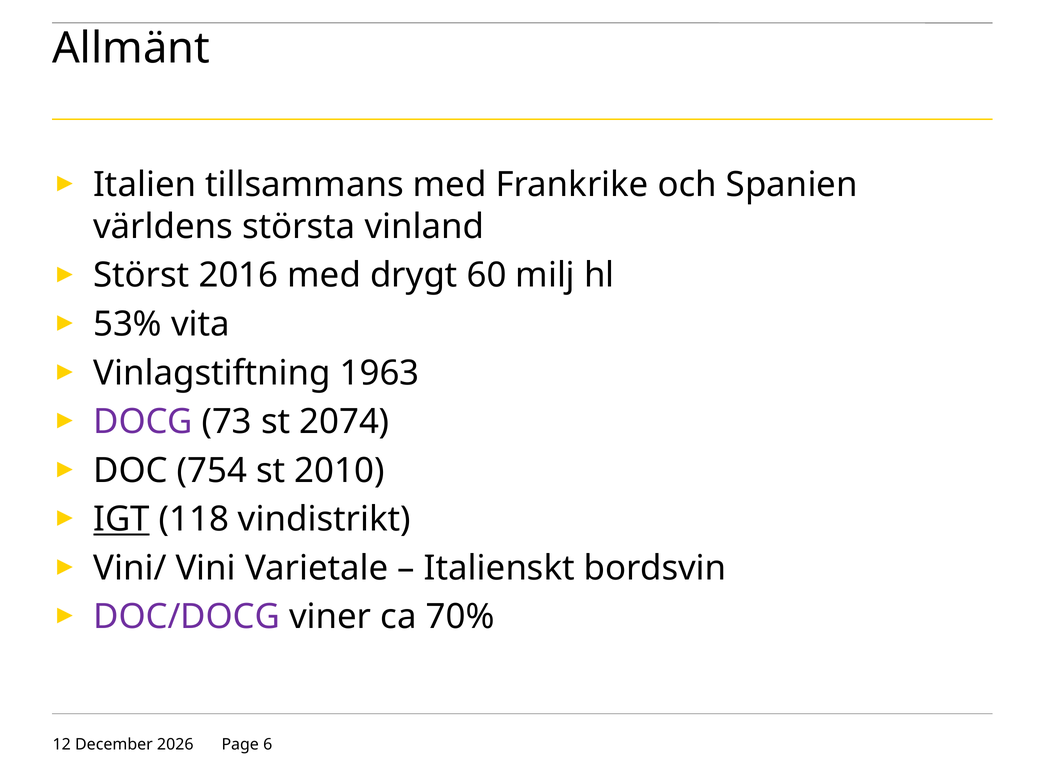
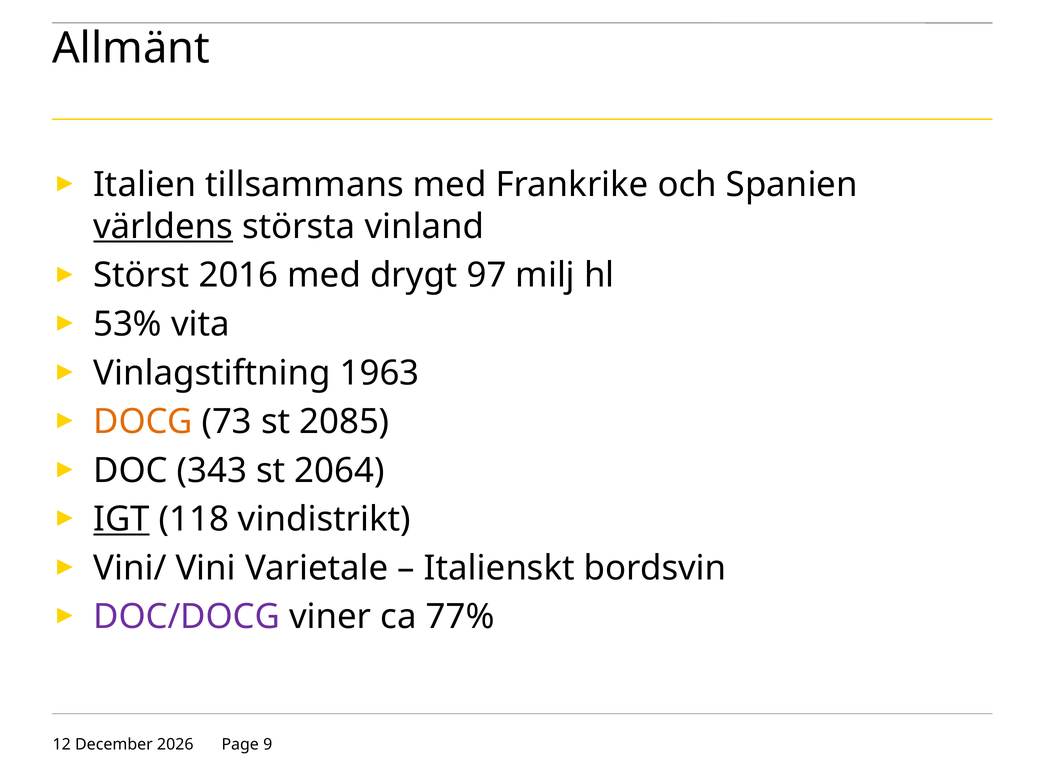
världens underline: none -> present (163, 227)
60: 60 -> 97 (486, 275)
DOCG colour: purple -> orange (143, 422)
2074: 2074 -> 2085 (344, 422)
754: 754 -> 343 (212, 470)
2010: 2010 -> 2064 (339, 470)
70%: 70% -> 77% (460, 617)
6: 6 -> 9 (268, 744)
